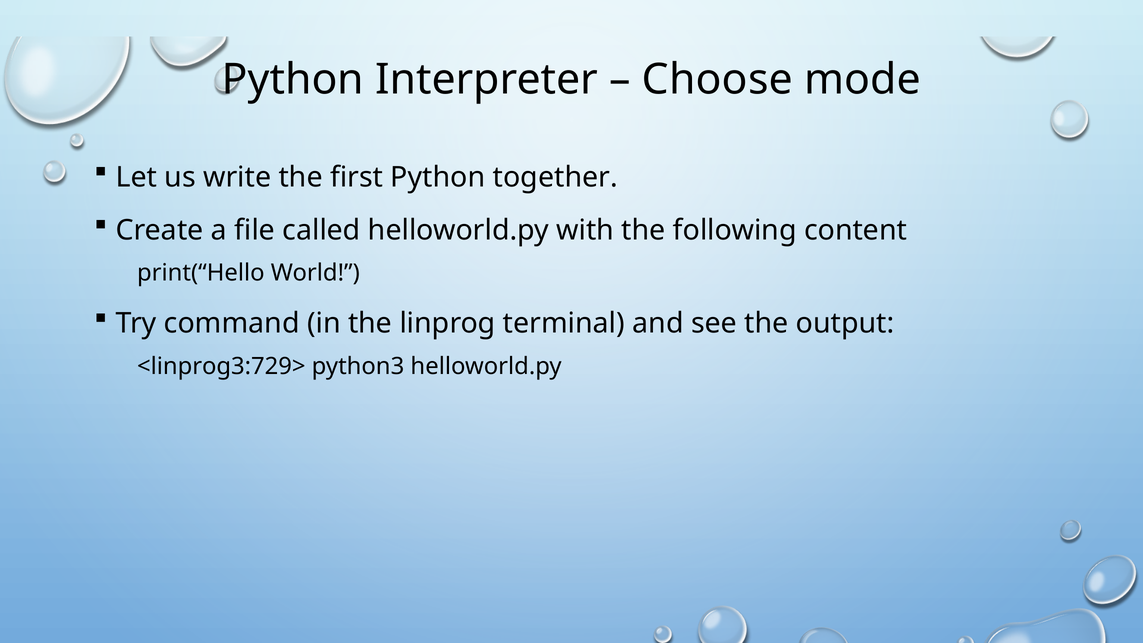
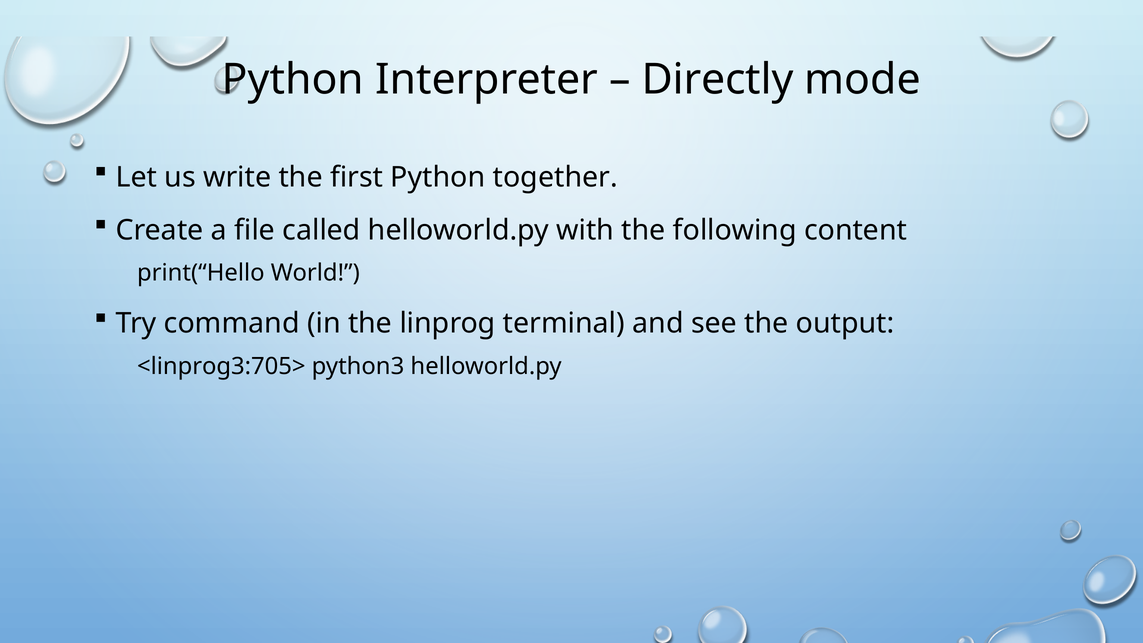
Choose: Choose -> Directly (718, 80)
<linprog3:729>: <linprog3:729> -> <linprog3:705> (221, 366)
